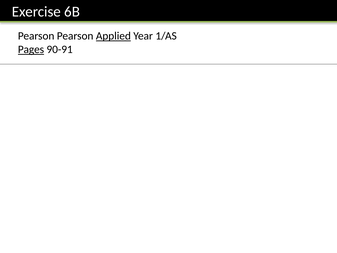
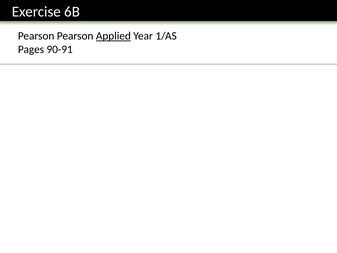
Pages underline: present -> none (31, 49)
